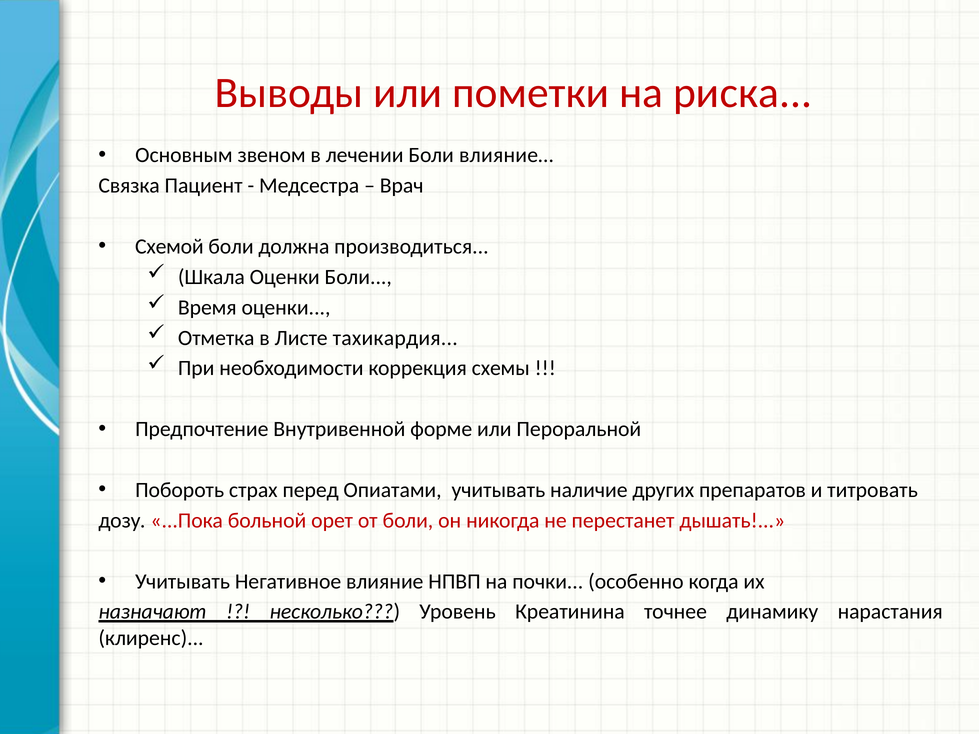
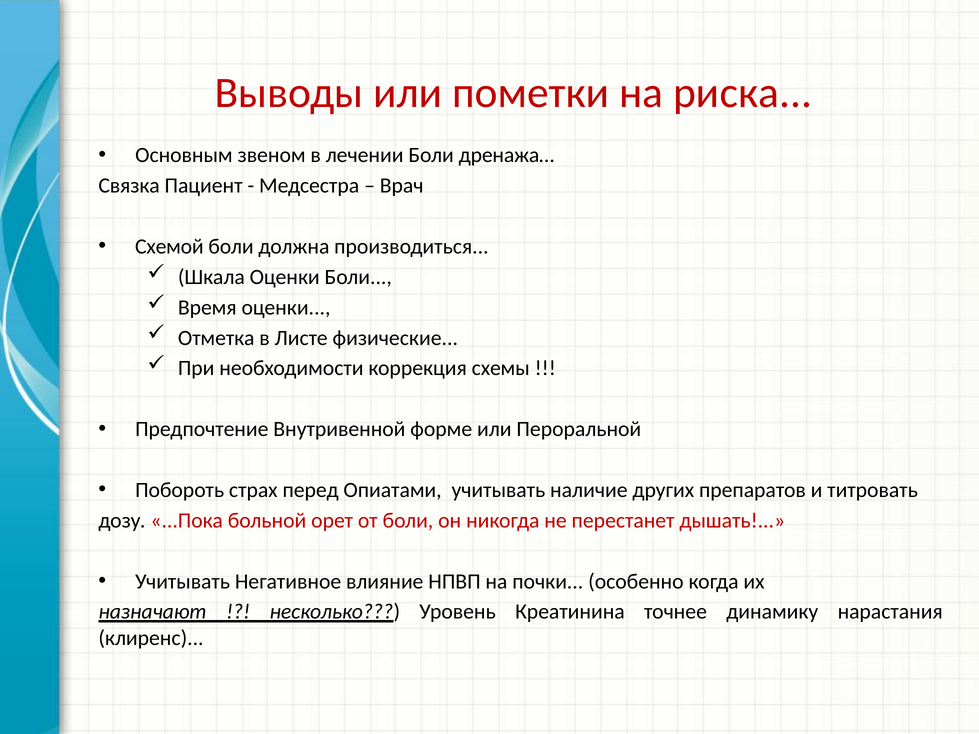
влияние…: влияние… -> дренажа… (506, 155)
тахикардия: тахикардия -> физические (395, 338)
